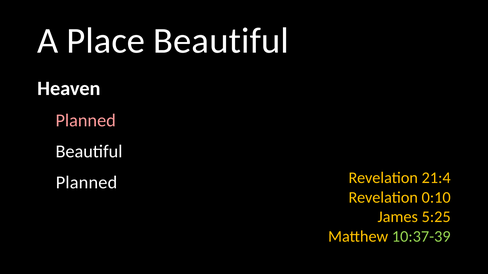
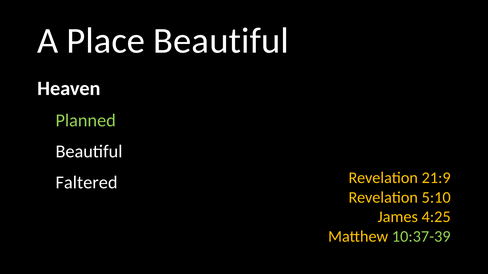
Planned colour: pink -> light green (86, 121)
Planned: Planned -> Faltered (87, 183)
21:4: 21:4 -> 21:9 (436, 178)
0:10: 0:10 -> 5:10 (436, 198)
5:25: 5:25 -> 4:25 (436, 217)
